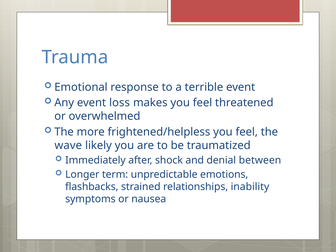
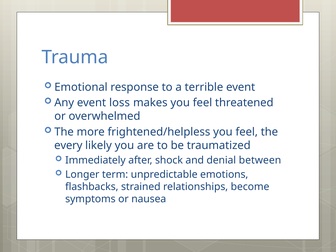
wave: wave -> every (68, 145)
inability: inability -> become (250, 187)
